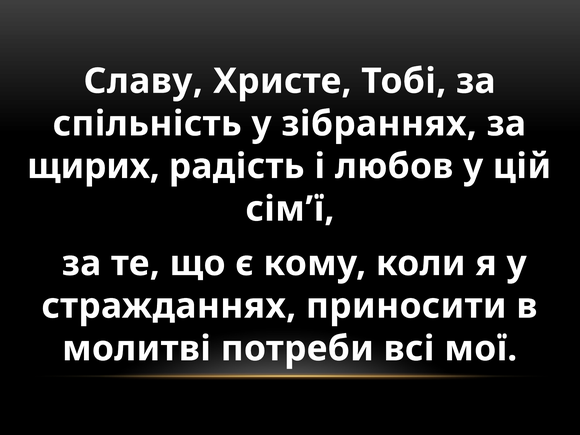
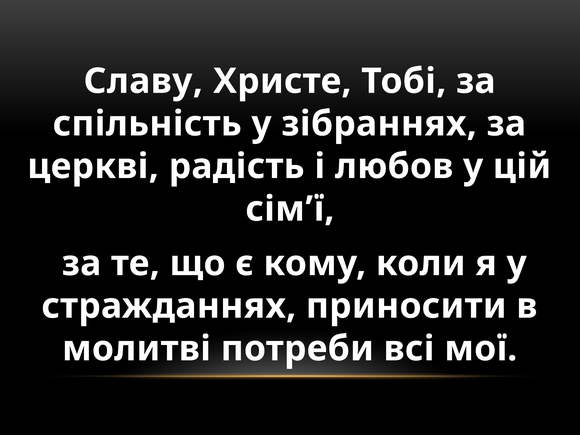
щирих: щирих -> церкві (93, 166)
